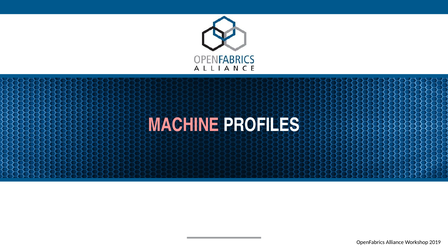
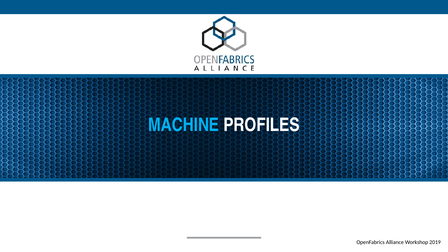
MACHINE colour: pink -> light blue (184, 125)
